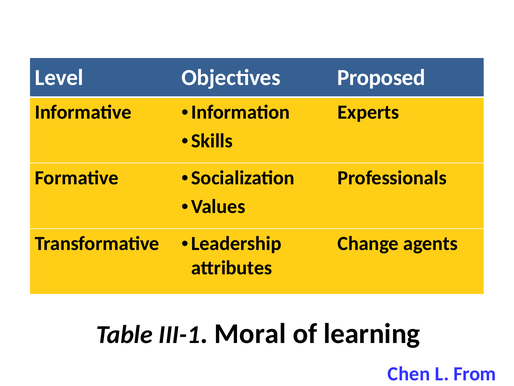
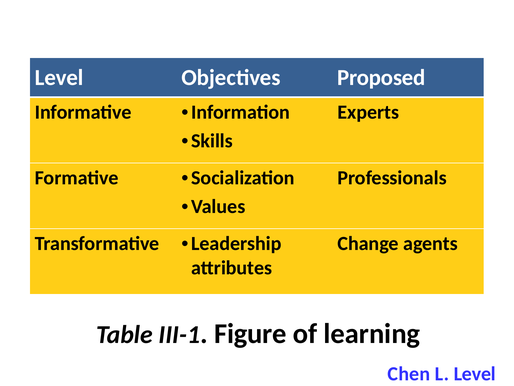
Moral: Moral -> Figure (250, 333)
L From: From -> Level (475, 374)
